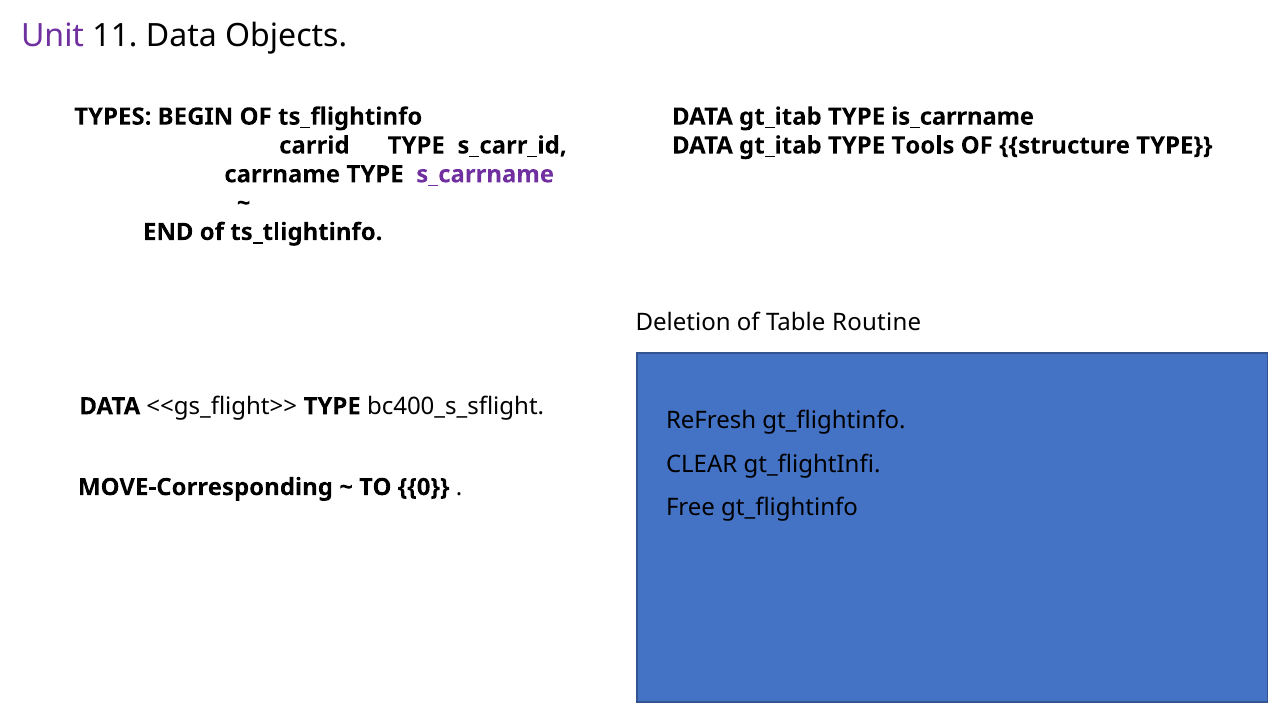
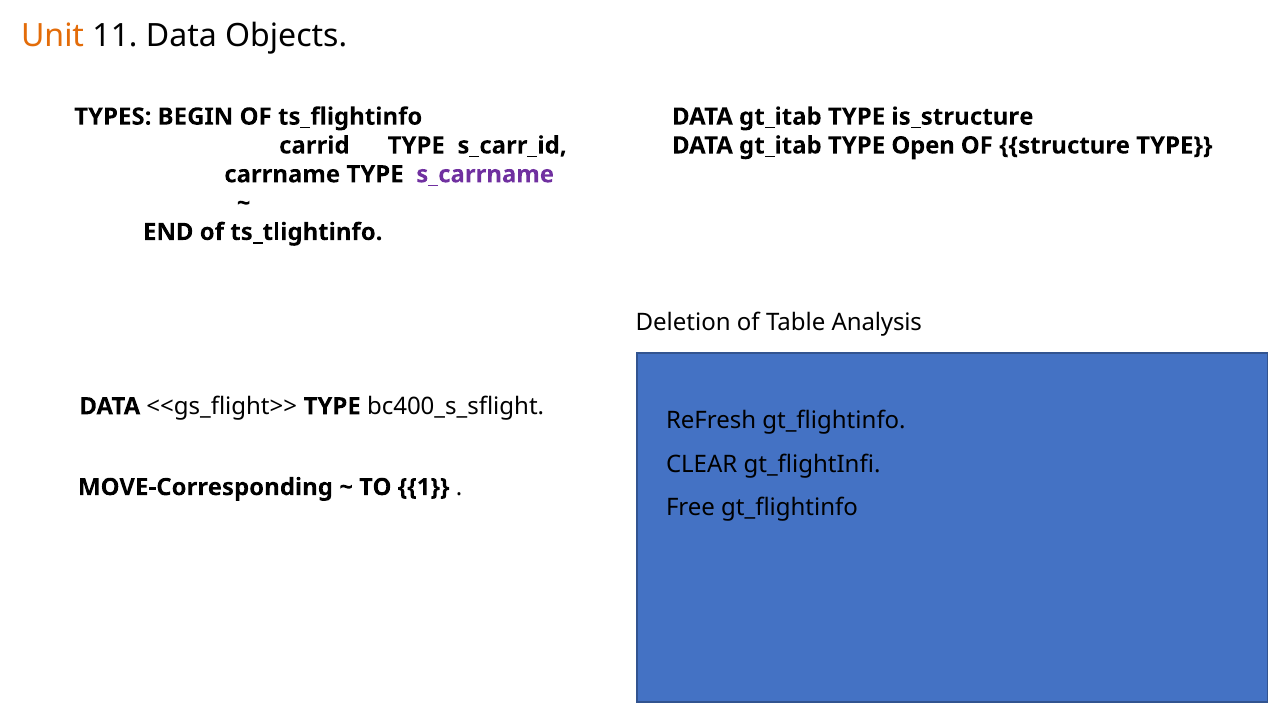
Unit colour: purple -> orange (53, 36)
is_carrname: is_carrname -> is_structure (963, 117)
Tools: Tools -> Open (923, 146)
Routine: Routine -> Analysis (877, 323)
0: 0 -> 1 (424, 487)
